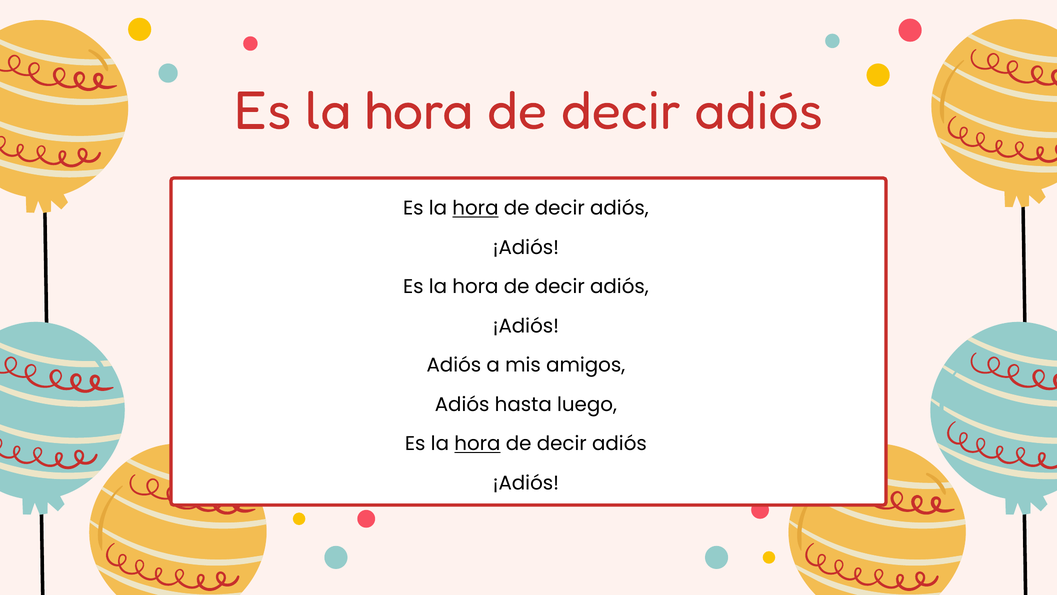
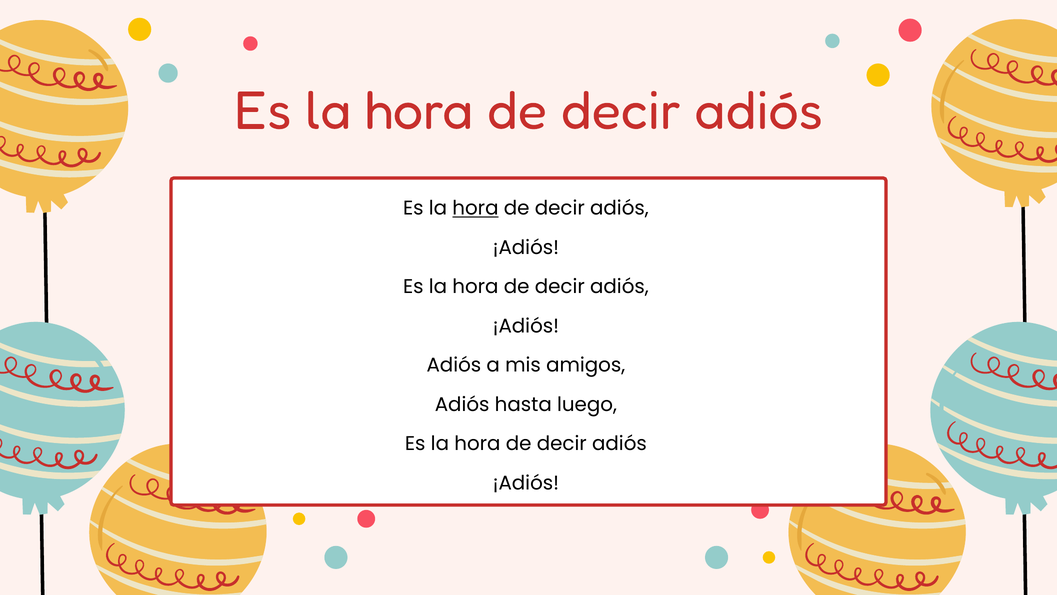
hora underline: present -> none (477, 444)
